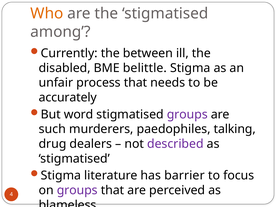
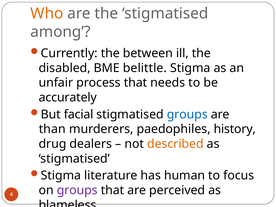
word: word -> facial (79, 114)
groups colour: purple -> blue (187, 114)
such: such -> than (52, 129)
talking: talking -> history (235, 129)
described colour: purple -> orange (175, 144)
barrier: barrier -> human (185, 176)
